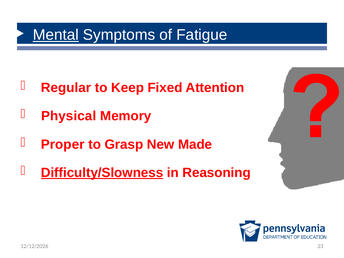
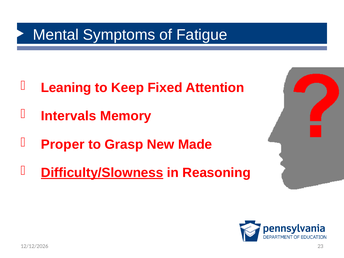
Mental underline: present -> none (56, 35)
Regular: Regular -> Leaning (66, 88)
Physical: Physical -> Intervals (69, 116)
